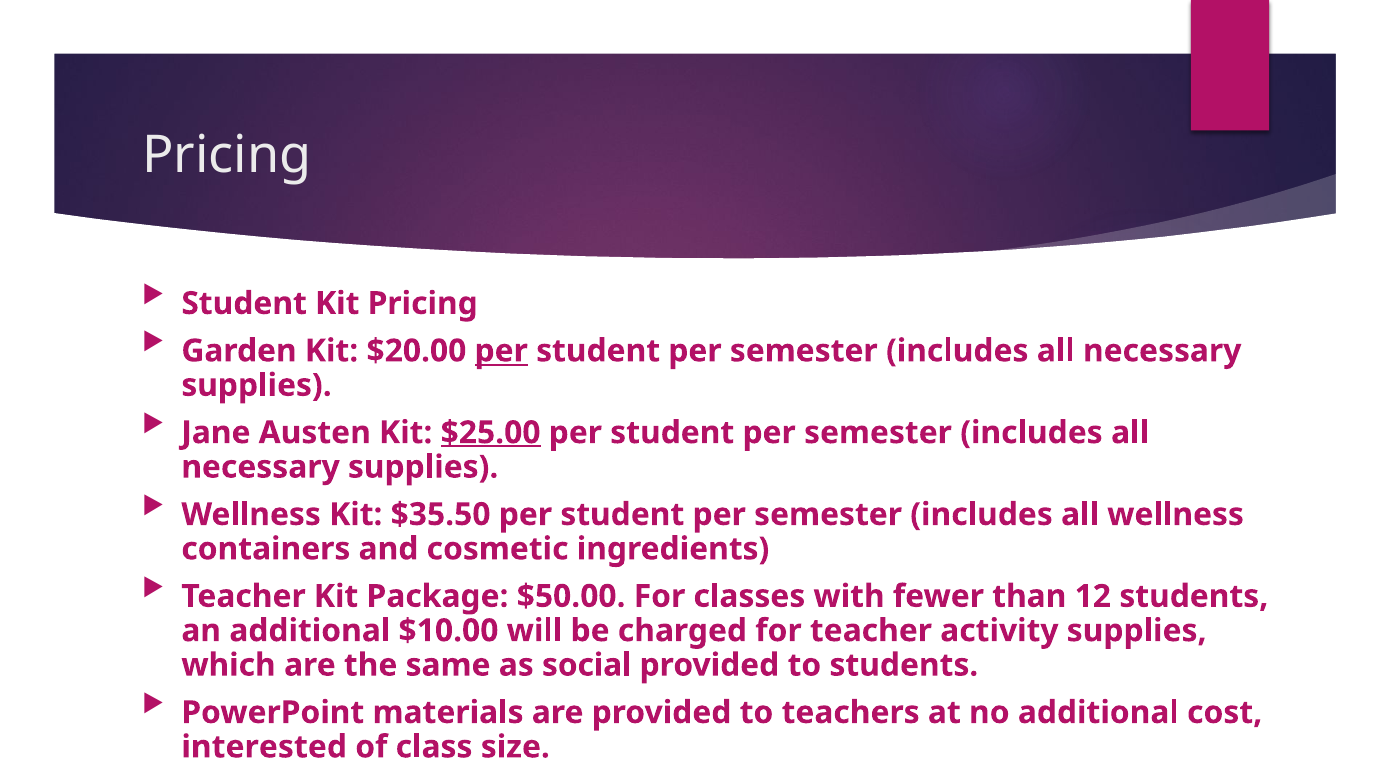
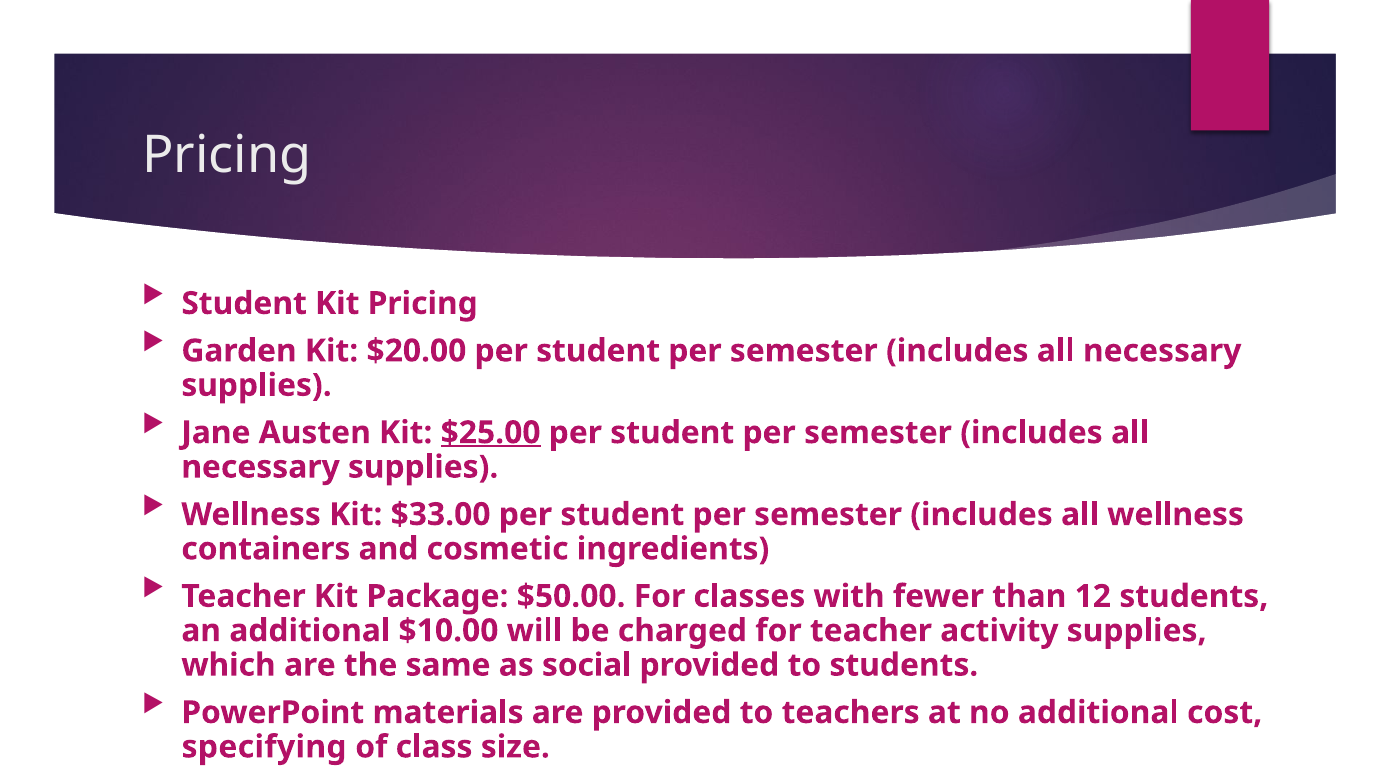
per underline: present -> none (501, 351)
$35.50: $35.50 -> $33.00 (441, 515)
interested: interested -> specifying (264, 747)
